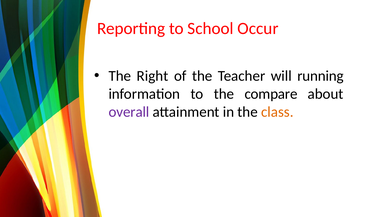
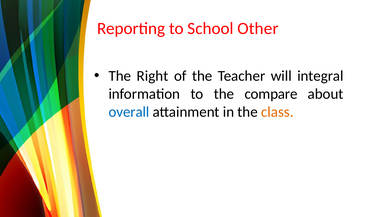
Occur: Occur -> Other (258, 28)
running: running -> integral (320, 76)
overall colour: purple -> blue (129, 112)
